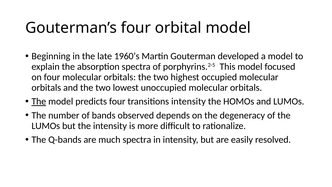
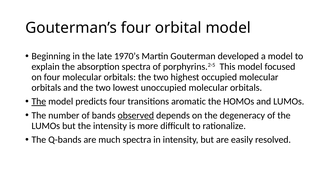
1960’s: 1960’s -> 1970’s (127, 56)
transitions intensity: intensity -> aromatic (189, 101)
observed underline: none -> present (136, 115)
